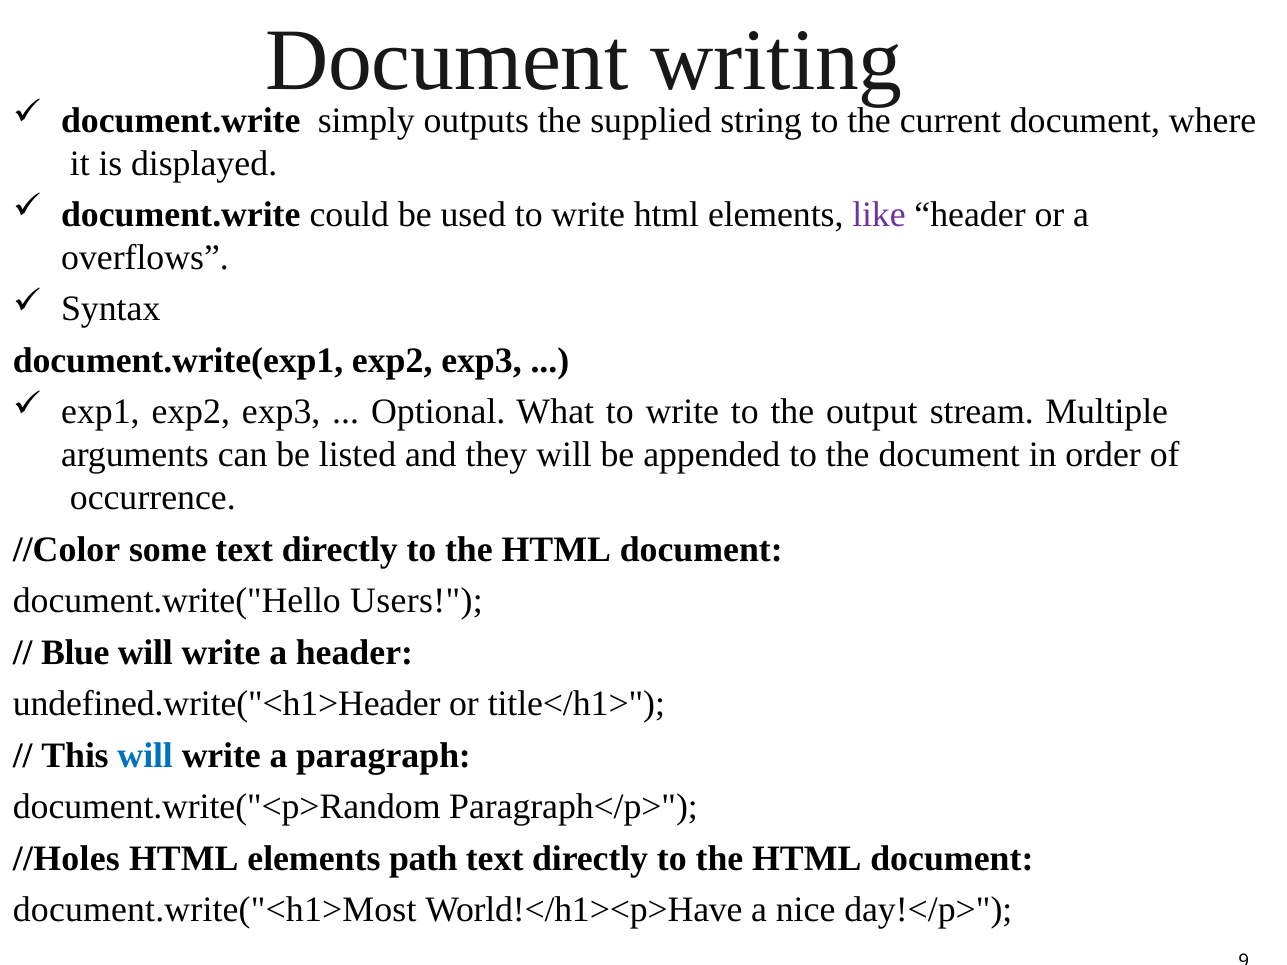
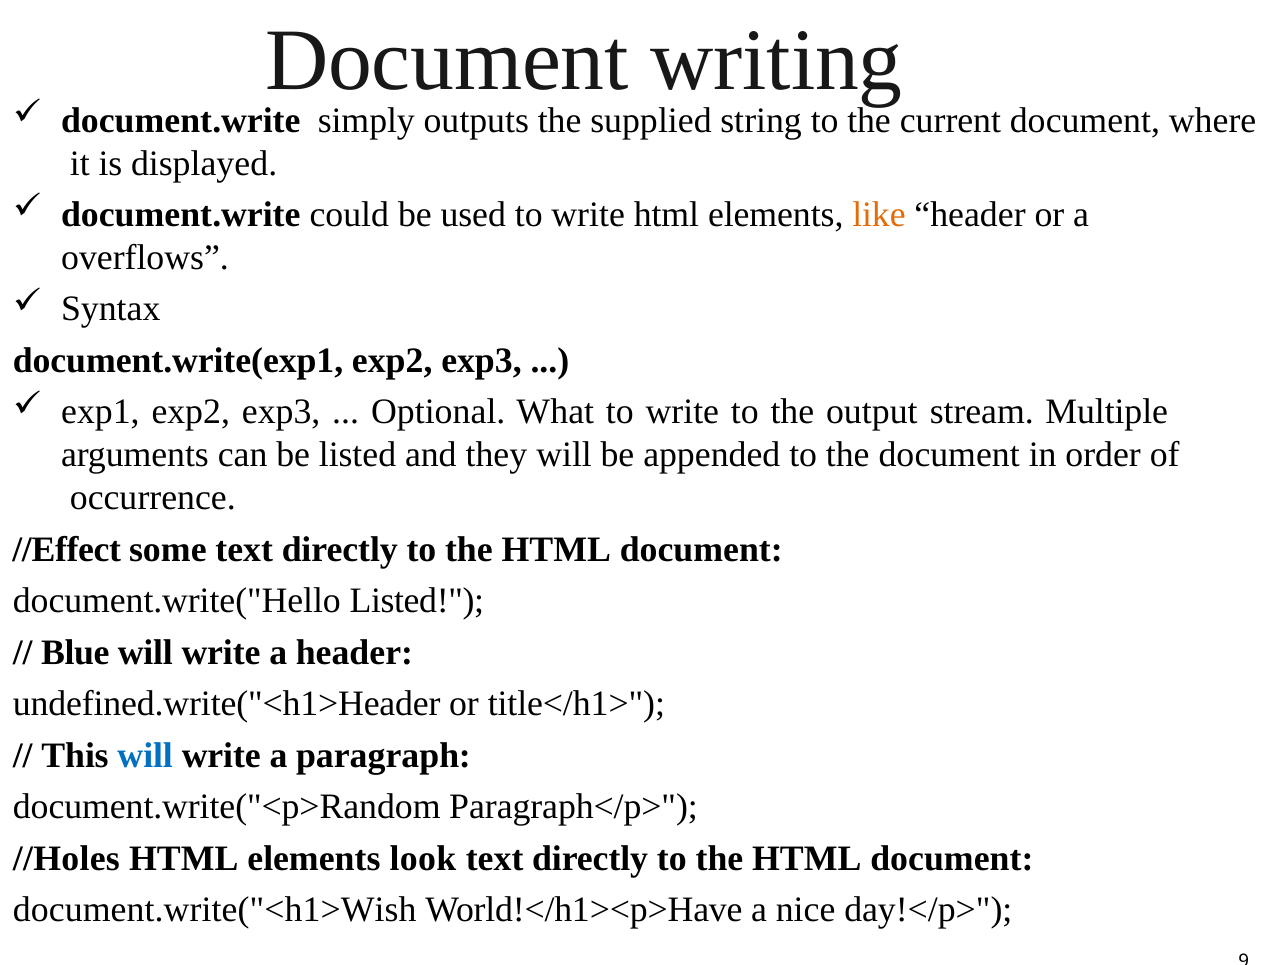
like colour: purple -> orange (879, 215)
//Color: //Color -> //Effect (67, 550)
document.write("Hello Users: Users -> Listed (417, 601)
path: path -> look (423, 859)
document.write("<h1>Most: document.write("<h1>Most -> document.write("<h1>Wish (215, 910)
